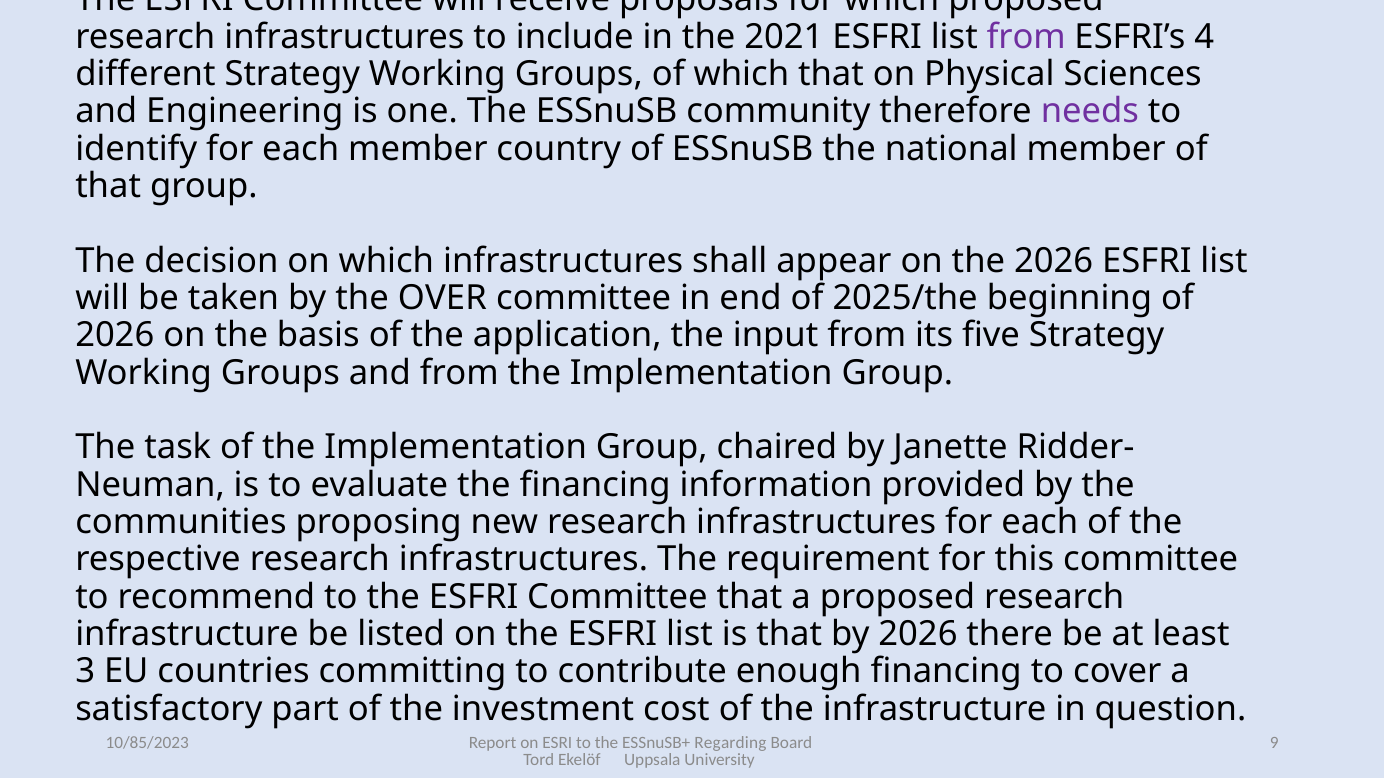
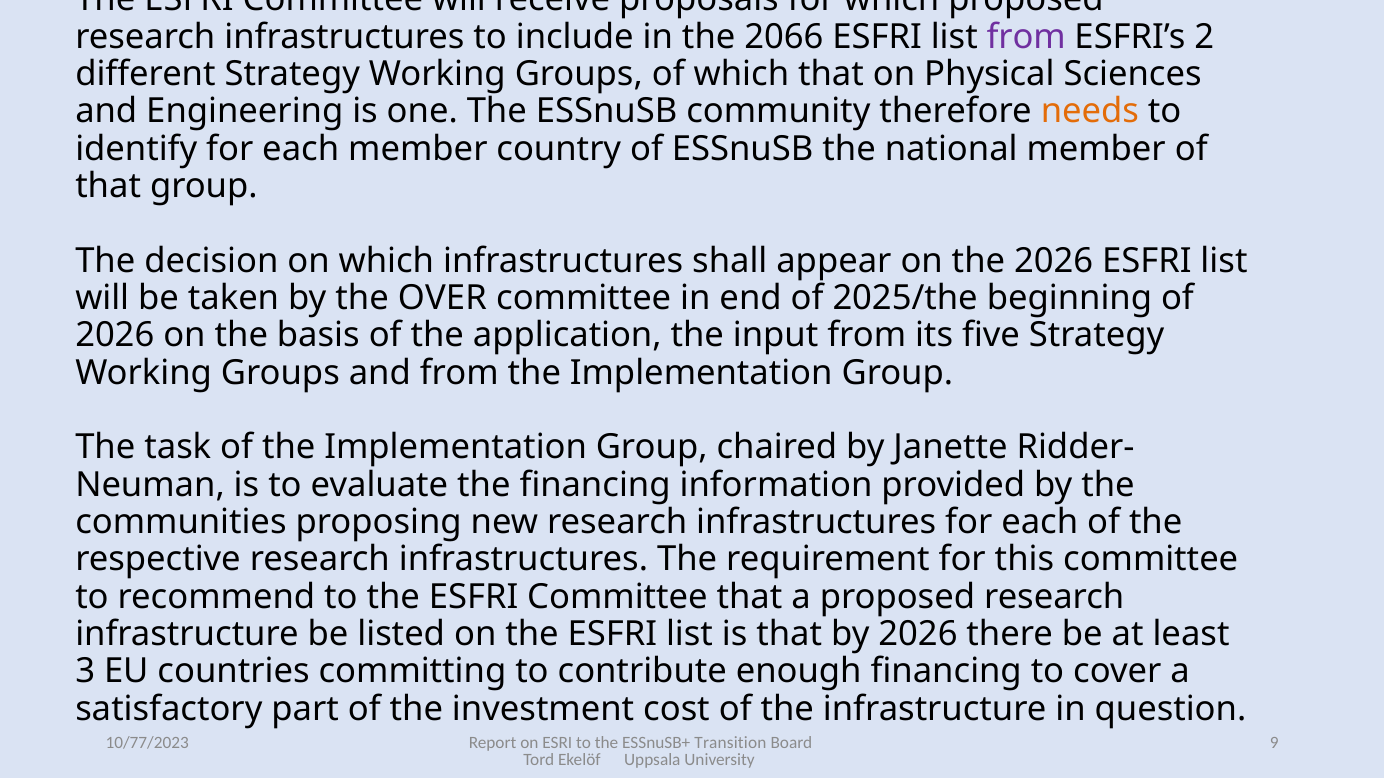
2021: 2021 -> 2066 (784, 37)
4: 4 -> 2 (1204, 37)
needs colour: purple -> orange (1090, 111)
Regarding: Regarding -> Transition (730, 743)
10/85/2023: 10/85/2023 -> 10/77/2023 (147, 743)
